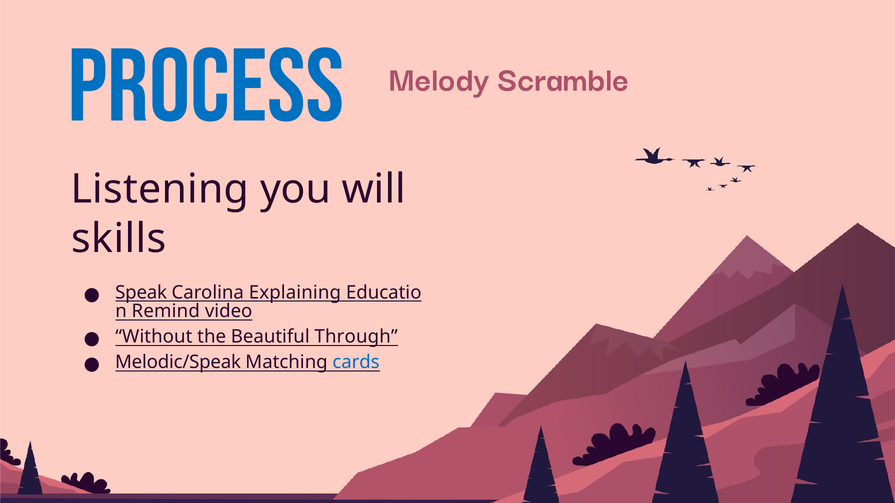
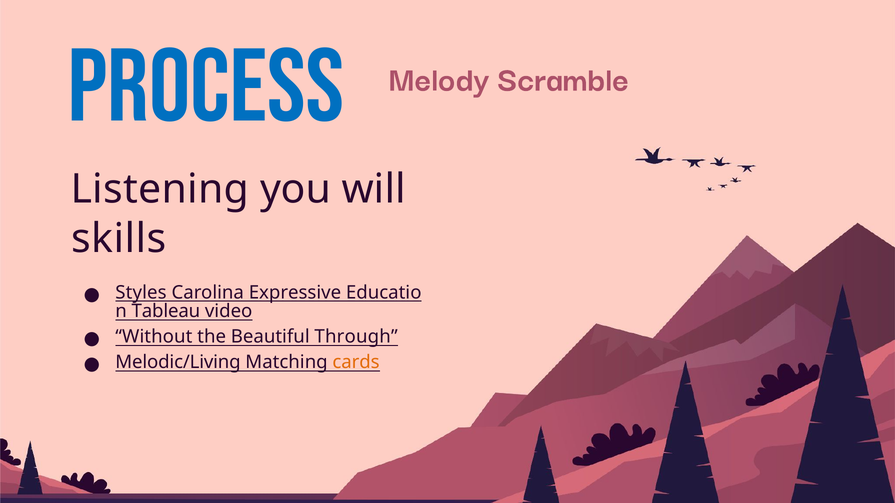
Speak: Speak -> Styles (141, 293)
Explaining: Explaining -> Expressive (295, 293)
Remind: Remind -> Tableau (166, 312)
Melodic/Speak: Melodic/Speak -> Melodic/Living (178, 363)
cards colour: blue -> orange (356, 363)
